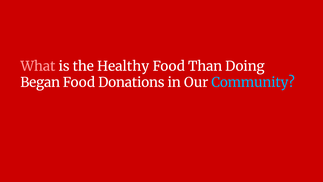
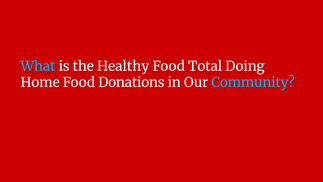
What colour: pink -> light blue (38, 66)
Than: Than -> Total (205, 66)
Began: Began -> Home (40, 82)
